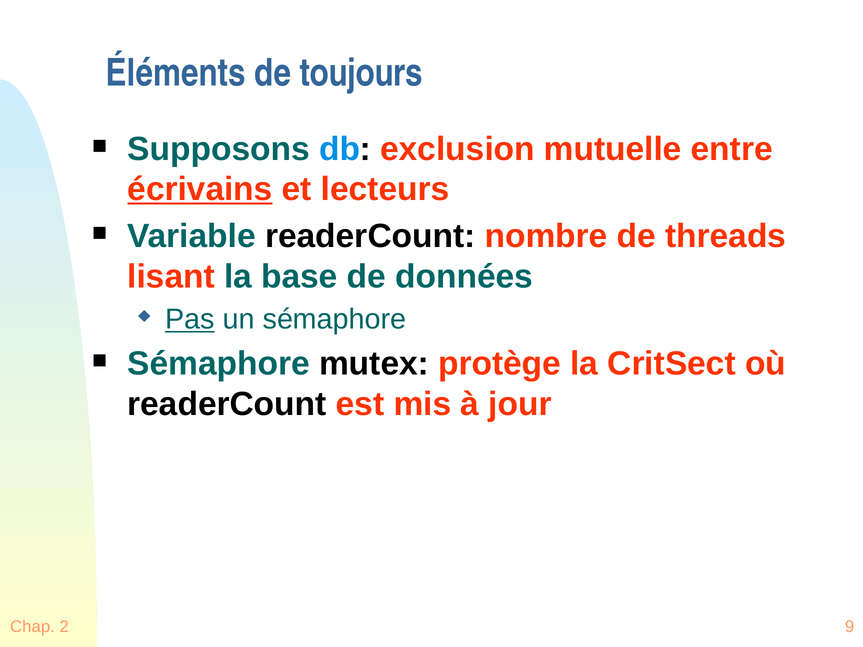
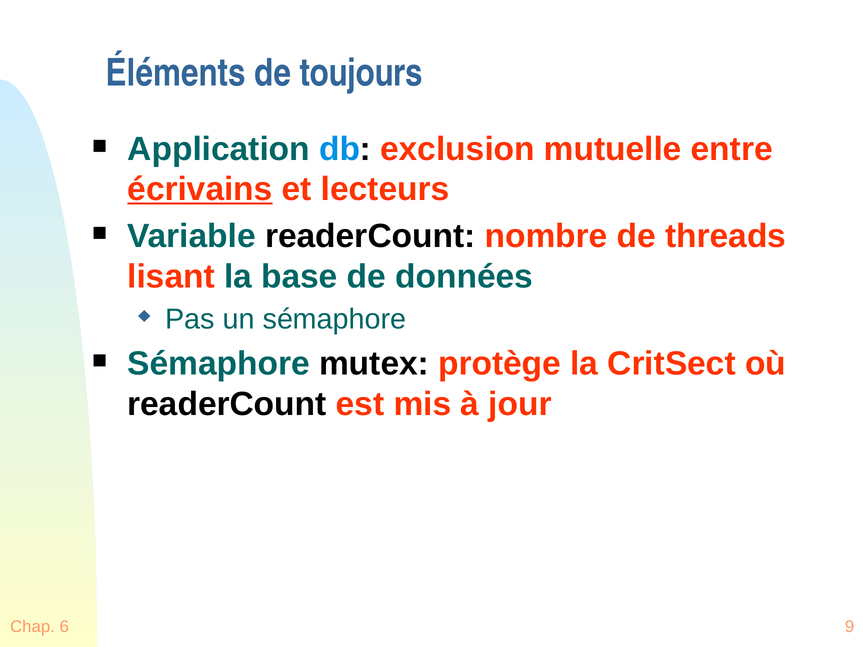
Supposons: Supposons -> Application (219, 149)
Pas underline: present -> none (190, 320)
2: 2 -> 6 (64, 627)
